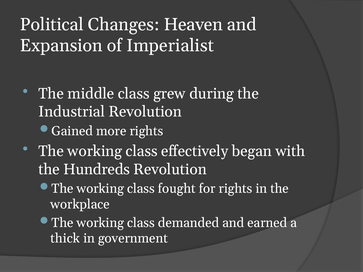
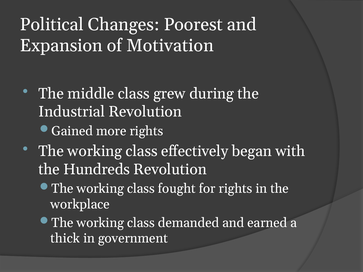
Heaven: Heaven -> Poorest (193, 25)
Imperialist: Imperialist -> Motivation (170, 46)
